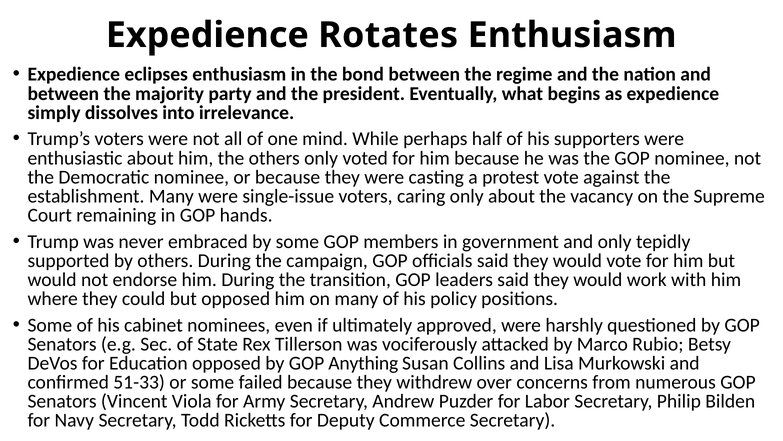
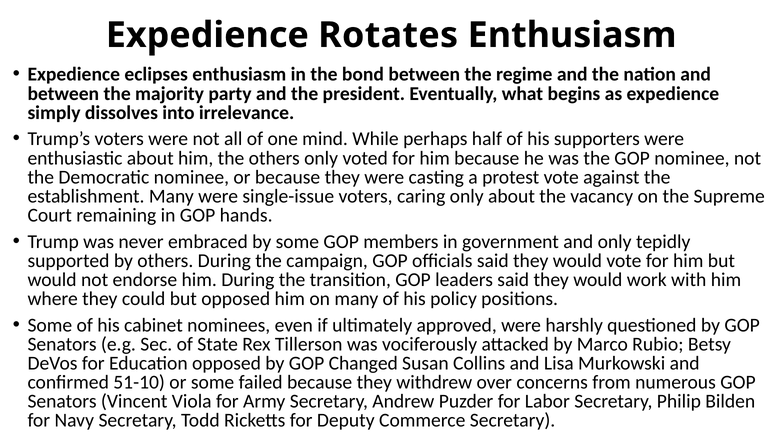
Anything: Anything -> Changed (363, 363)
51-33: 51-33 -> 51-10 (139, 382)
